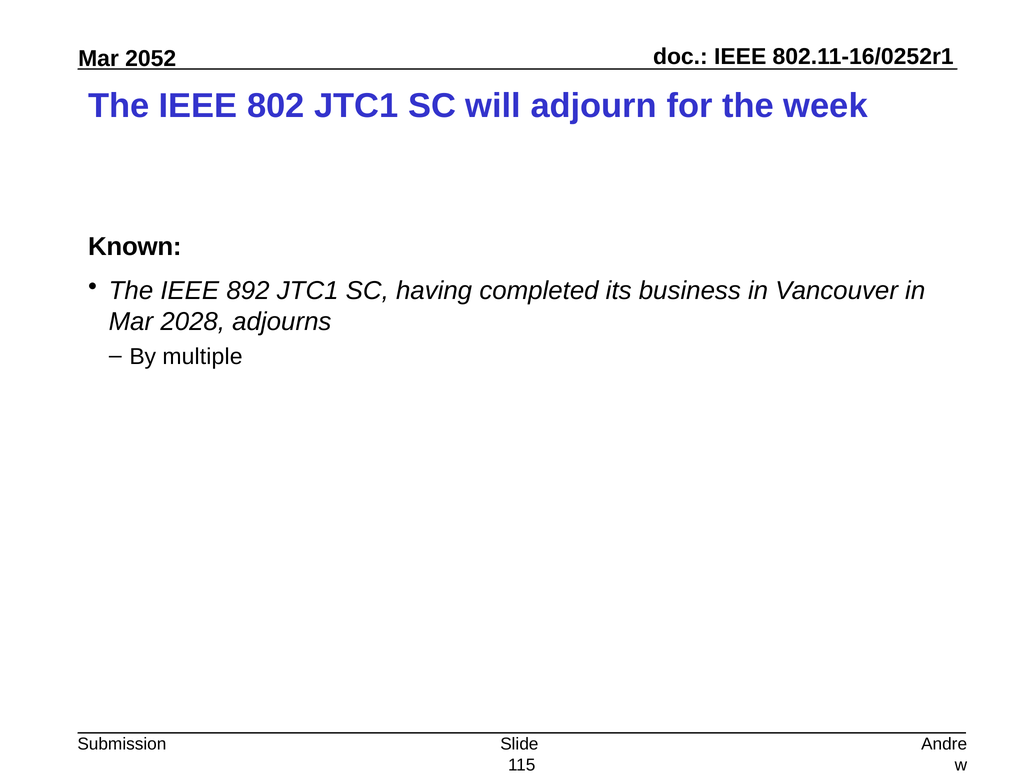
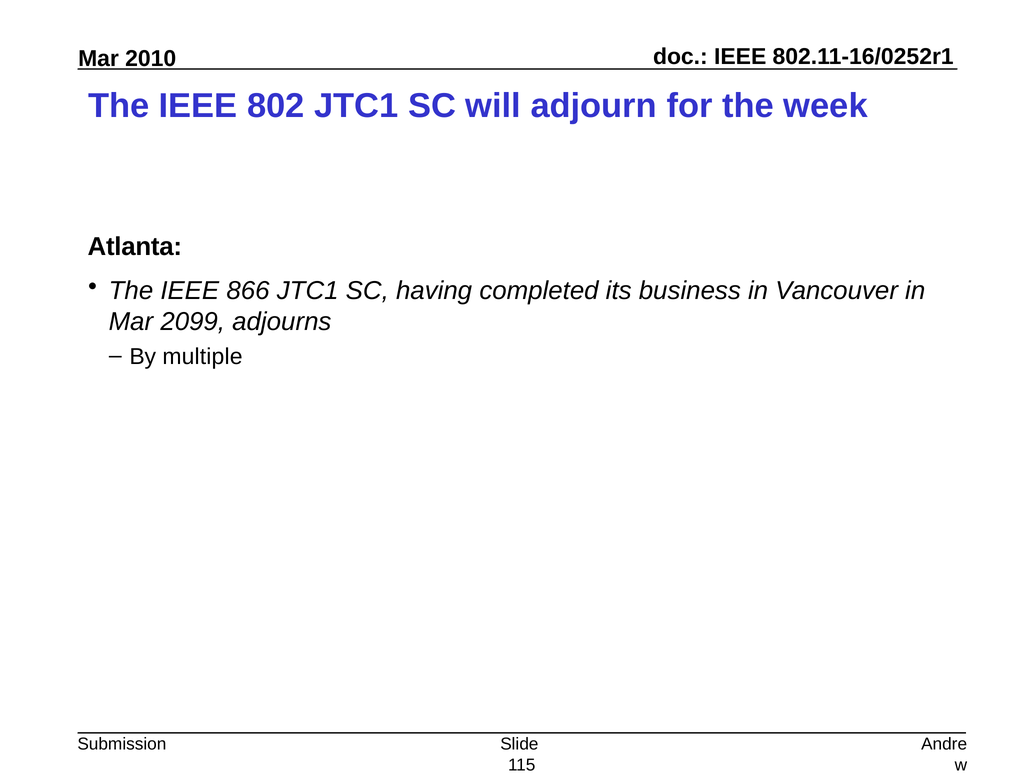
2052: 2052 -> 2010 (151, 59)
Known: Known -> Atlanta (135, 247)
892: 892 -> 866 (248, 291)
2028: 2028 -> 2099 (193, 322)
